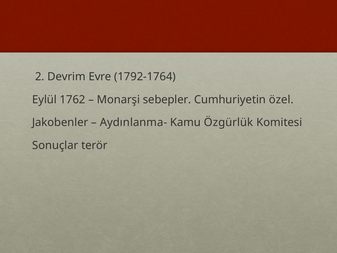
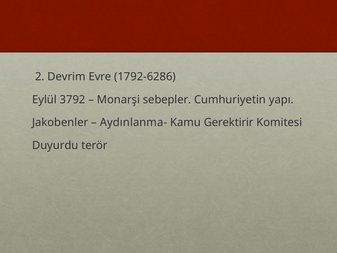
1792-1764: 1792-1764 -> 1792-6286 (145, 77)
1762: 1762 -> 3792 (73, 99)
özel: özel -> yapı (281, 99)
Özgürlük: Özgürlük -> Gerektirir (229, 122)
Sonuçlar: Sonuçlar -> Duyurdu (55, 145)
